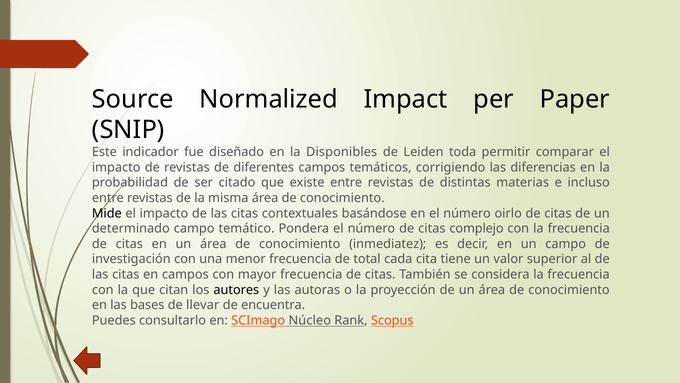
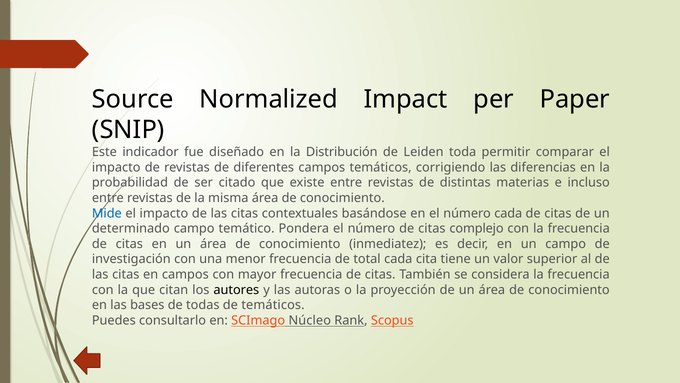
Disponibles: Disponibles -> Distribución (342, 152)
Mide colour: black -> blue (107, 213)
número oirlo: oirlo -> cada (508, 213)
llevar: llevar -> todas (203, 305)
de encuentra: encuentra -> temáticos (273, 305)
